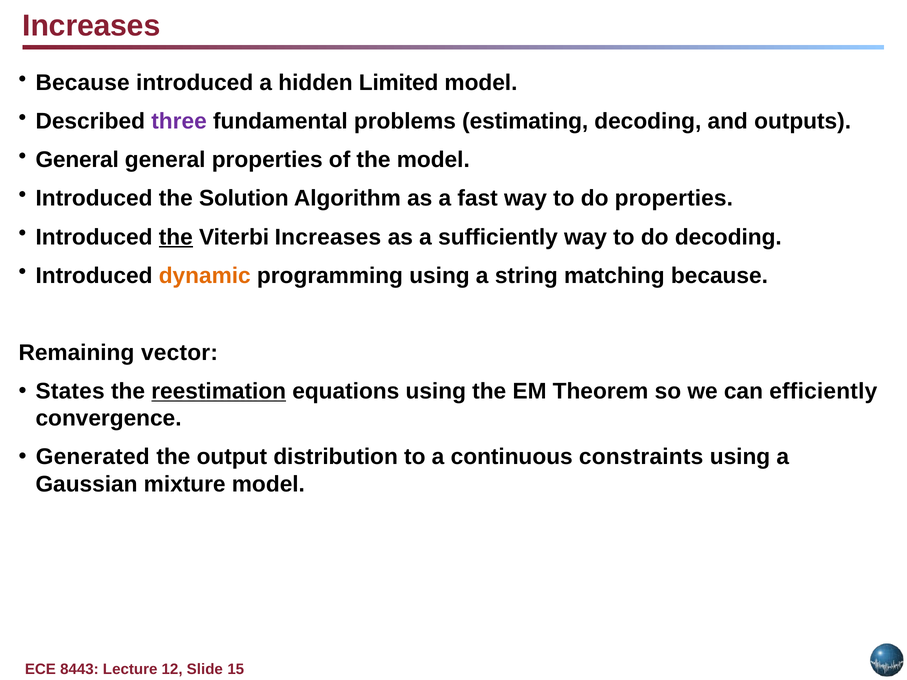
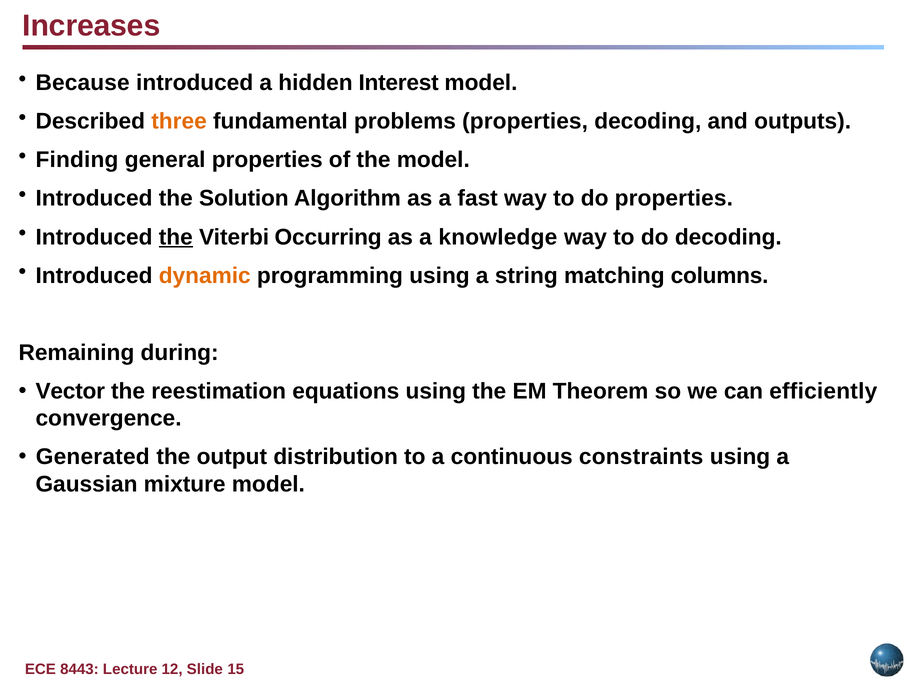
Limited: Limited -> Interest (399, 83)
three colour: purple -> orange (179, 121)
problems estimating: estimating -> properties (525, 121)
General: General -> Finding (77, 160)
Viterbi Increases: Increases -> Occurring (328, 237)
sufficiently: sufficiently -> knowledge (498, 237)
matching because: because -> columns (720, 276)
vector: vector -> during (180, 353)
States: States -> Vector (70, 391)
reestimation underline: present -> none (219, 391)
